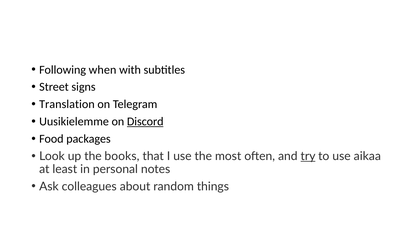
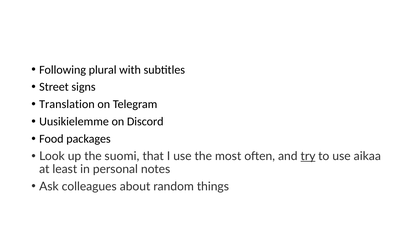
when: when -> plural (103, 70)
Discord underline: present -> none (145, 122)
books: books -> suomi (122, 156)
